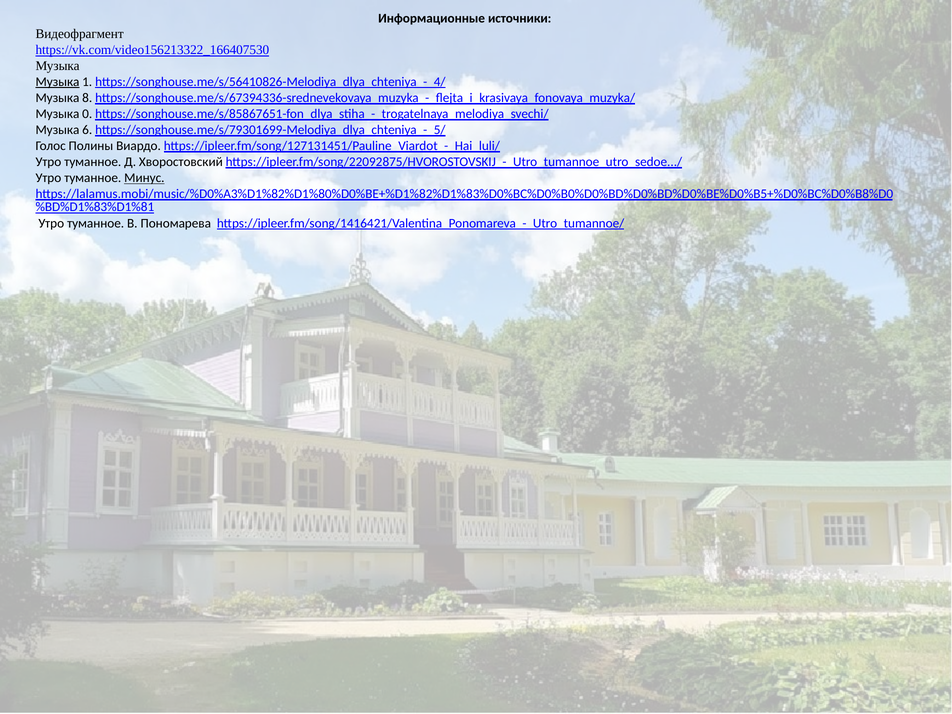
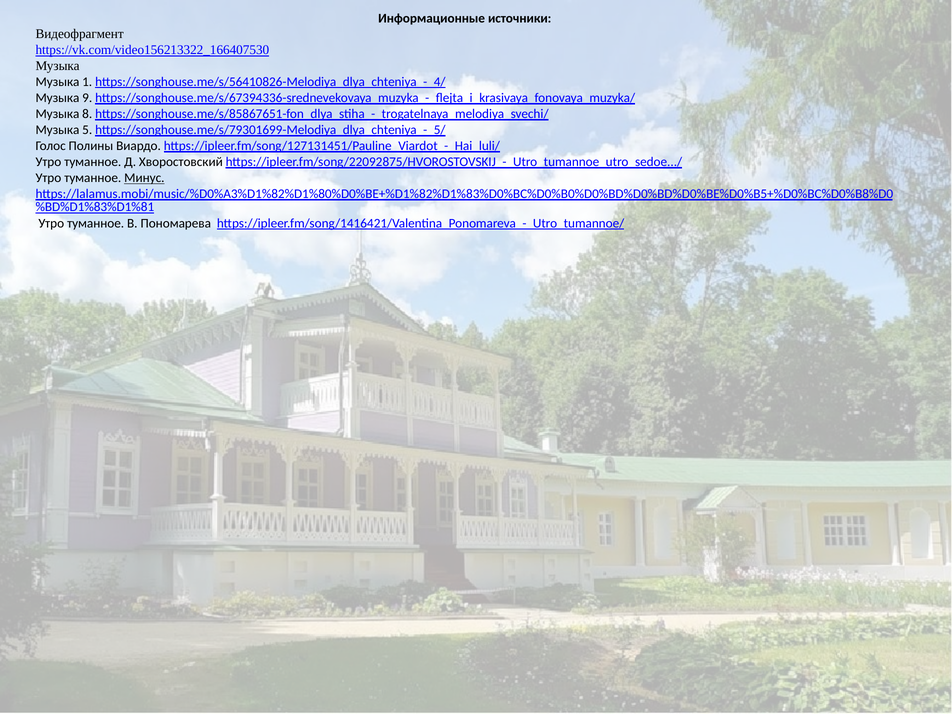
Музыка underline: present -> none (57, 82)
8: 8 -> 9 (87, 98)
0: 0 -> 8 (87, 114)
6: 6 -> 5 (87, 130)
